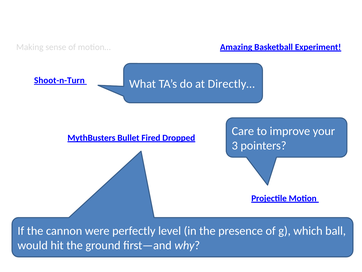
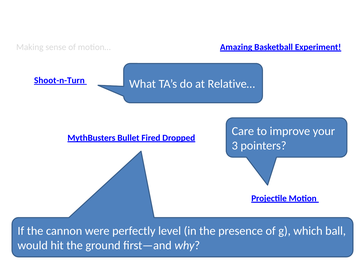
Directly…: Directly… -> Relative… (231, 84)
